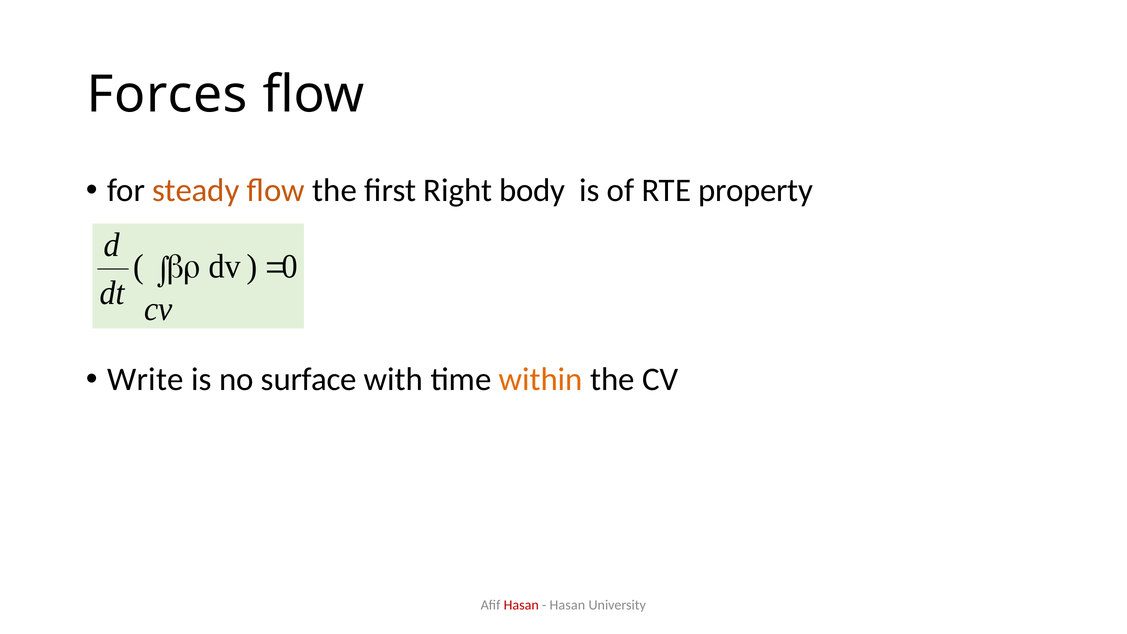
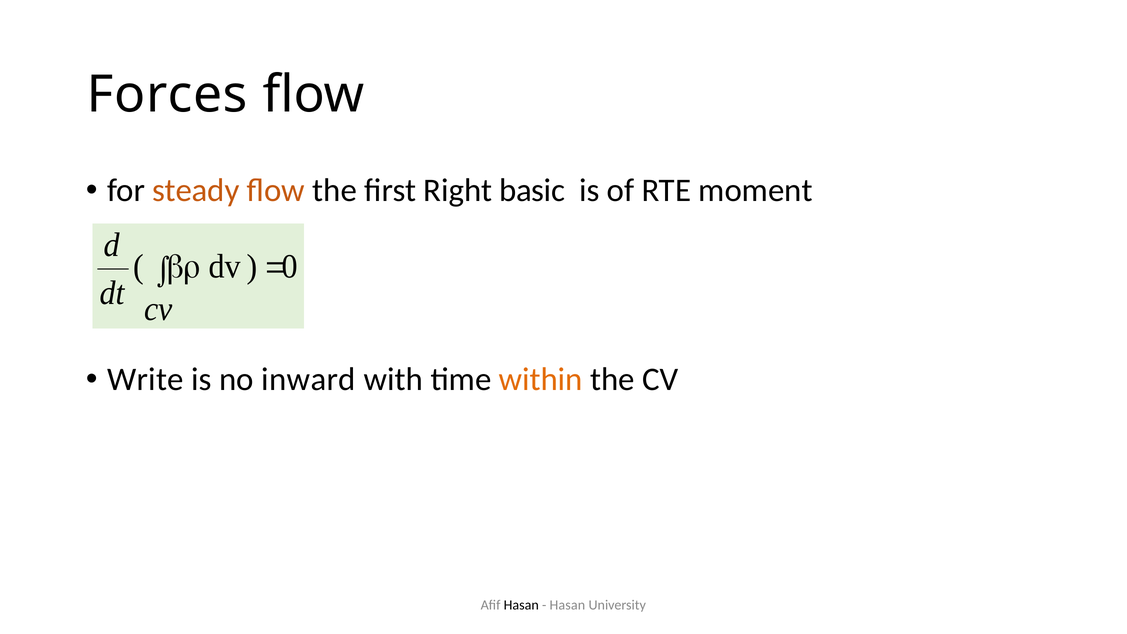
body: body -> basic (532, 191)
property: property -> moment (755, 191)
surface: surface -> inward (309, 380)
Hasan colour: red -> black (521, 605)
